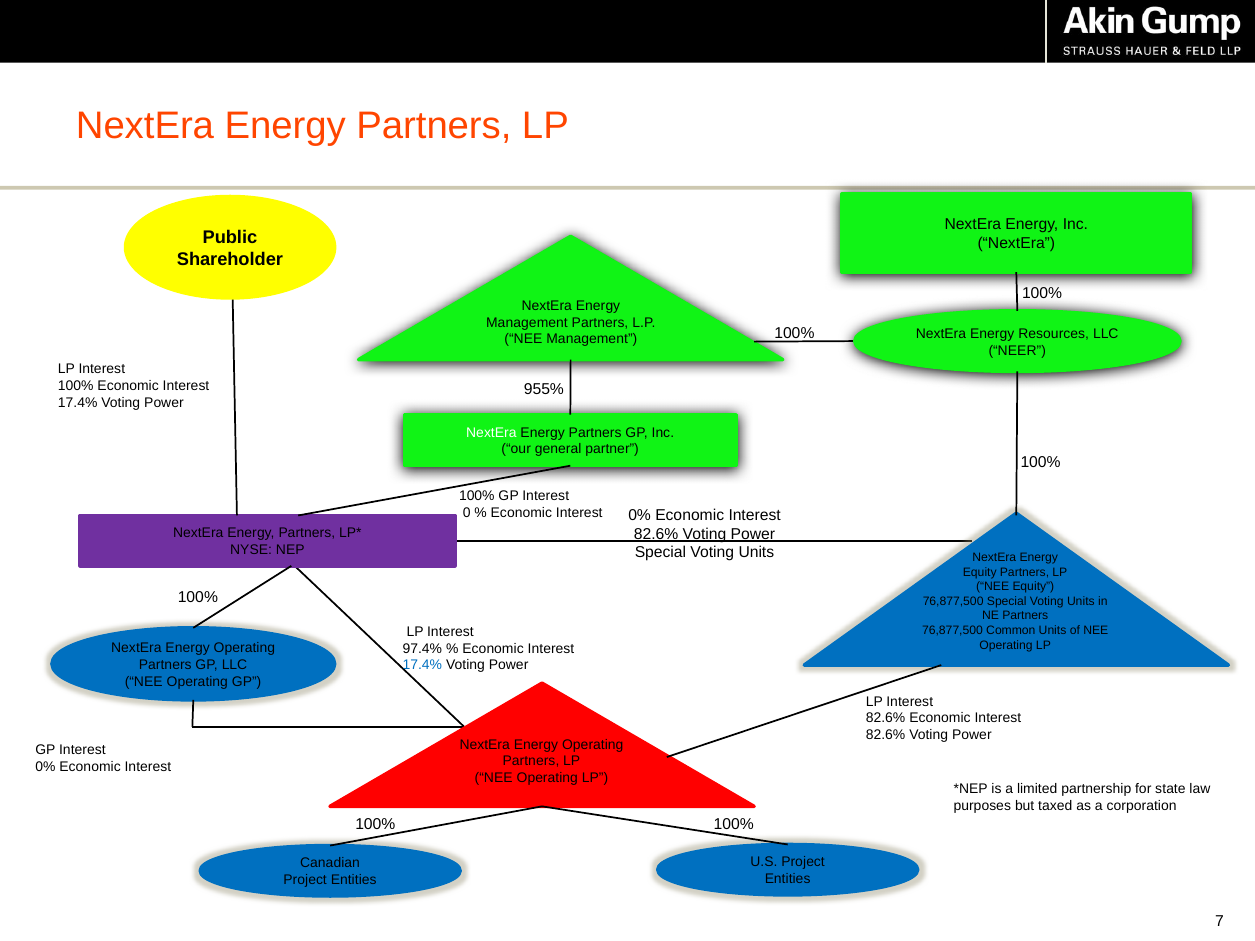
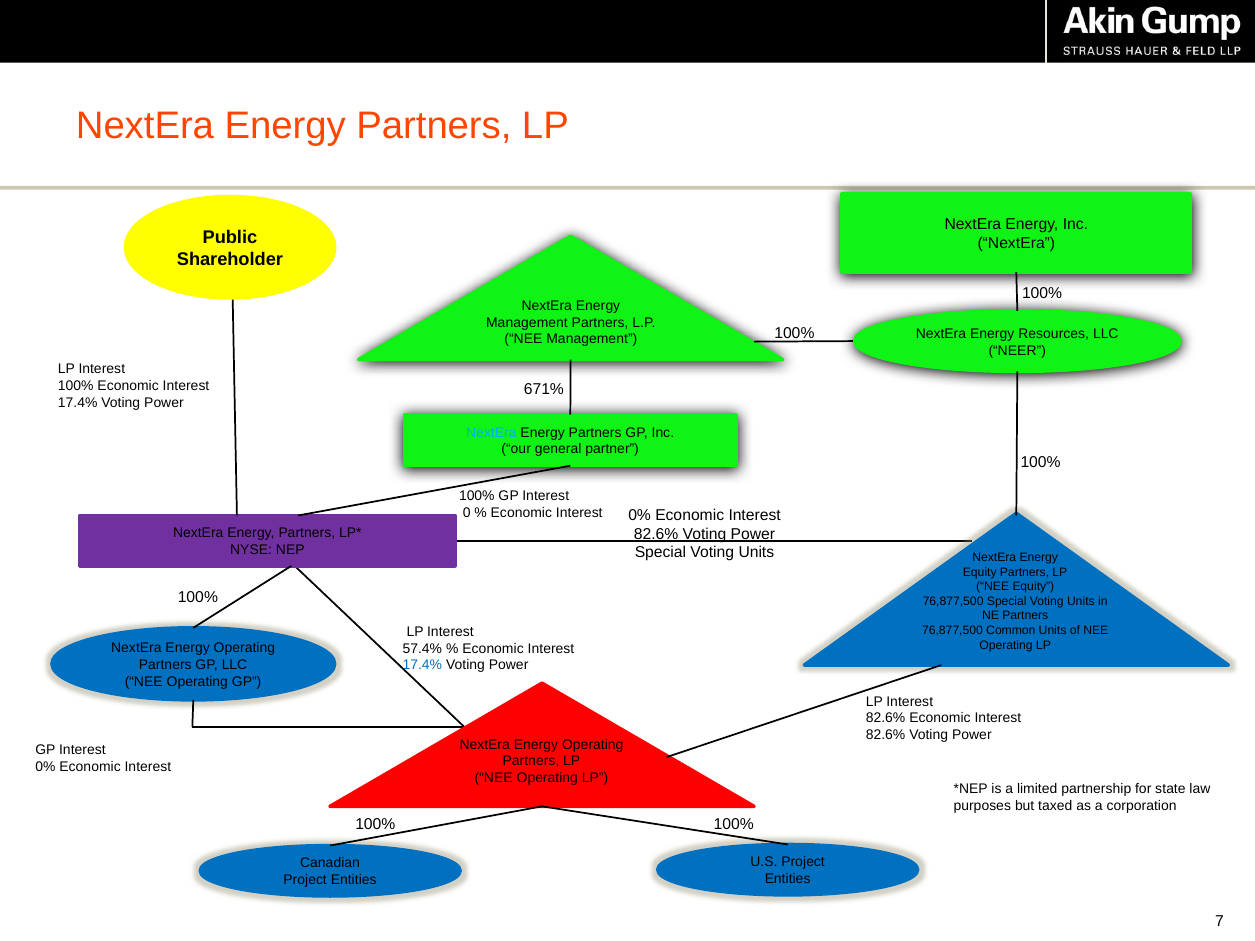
955%: 955% -> 671% (544, 389)
NextEra colour: white -> light blue (491, 433)
97.4%: 97.4% -> 57.4% (422, 649)
